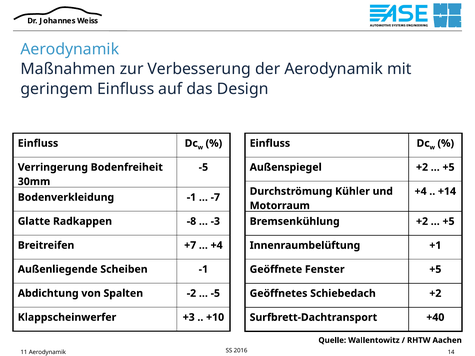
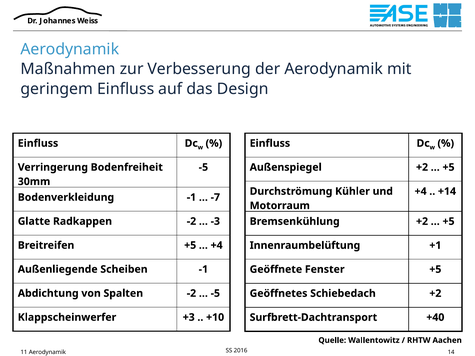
Radkappen -8: -8 -> -2 (191, 221)
Breitreifen +7: +7 -> +5 (190, 245)
